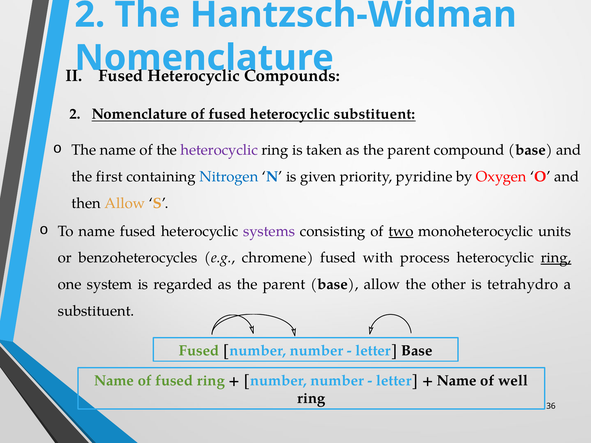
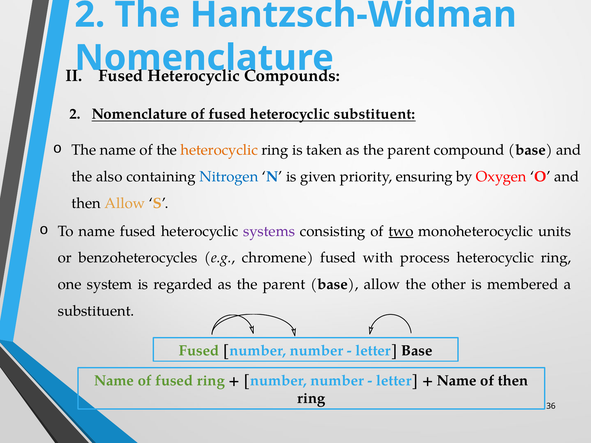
heterocyclic colour: purple -> orange (219, 150)
first: first -> also (109, 177)
pyridine: pyridine -> ensuring (424, 177)
ring underline: present -> none (556, 258)
tetrahydro: tetrahydro -> membered (523, 285)
of well: well -> then (513, 381)
